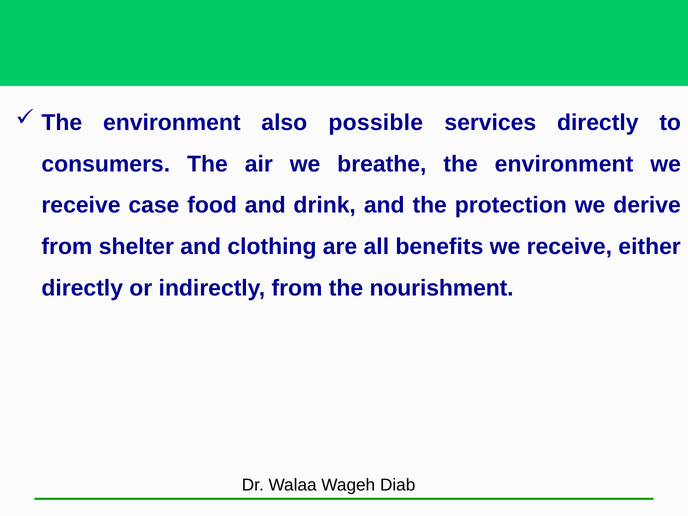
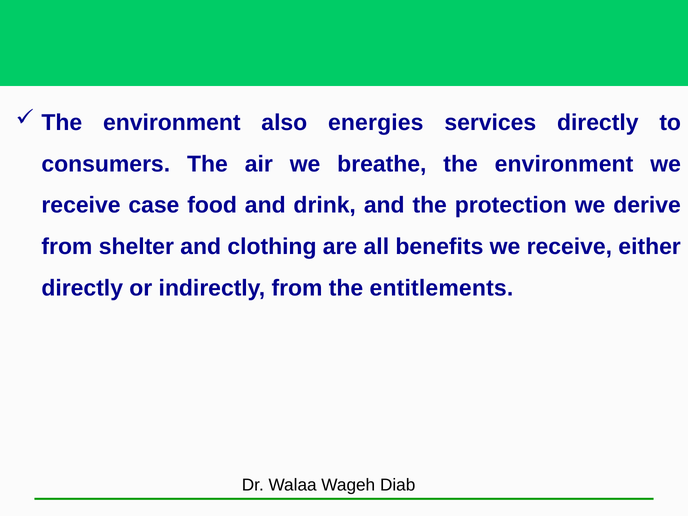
possible: possible -> energies (376, 123)
nourishment: nourishment -> entitlements (441, 288)
